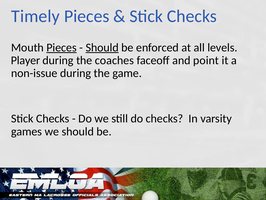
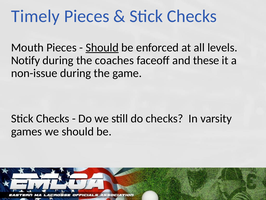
Pieces underline: present -> none (62, 47)
Player: Player -> Notify (26, 60)
point: point -> these (206, 60)
